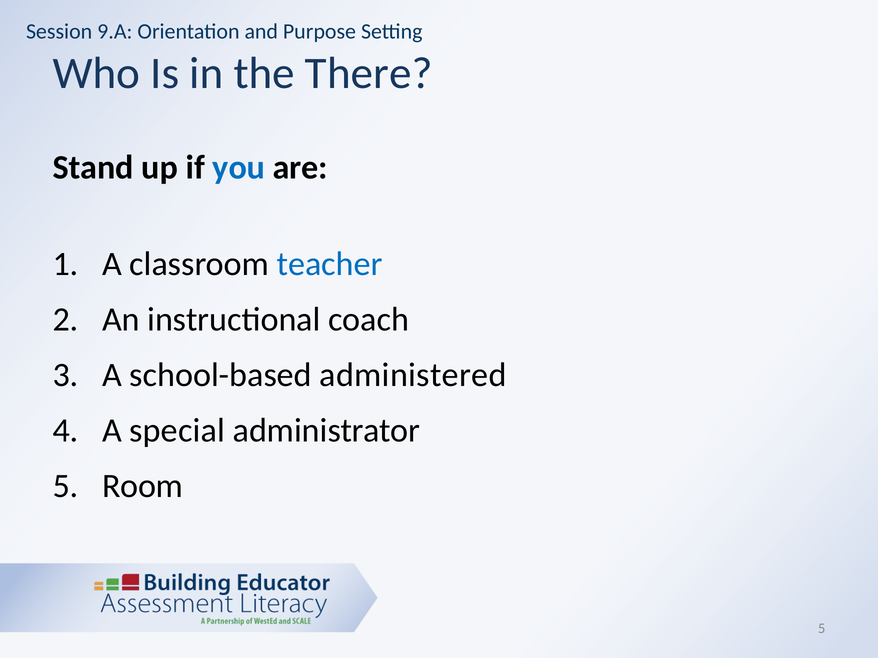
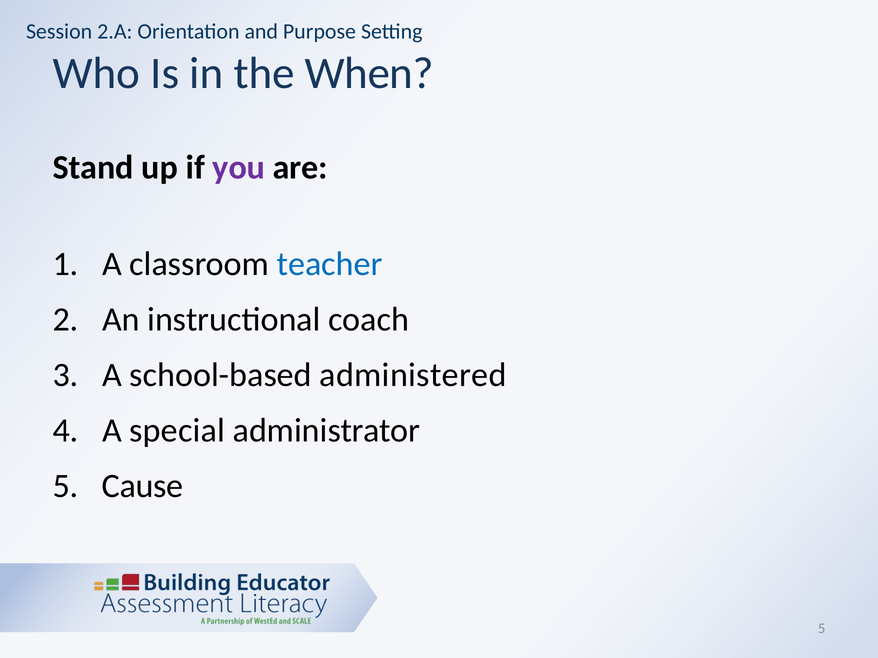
9.A: 9.A -> 2.A (115, 31)
There: There -> When (369, 73)
you colour: blue -> purple (239, 168)
Room: Room -> Cause (143, 486)
